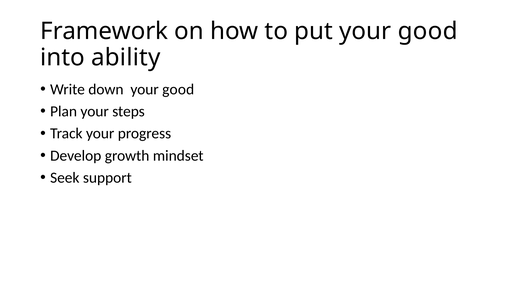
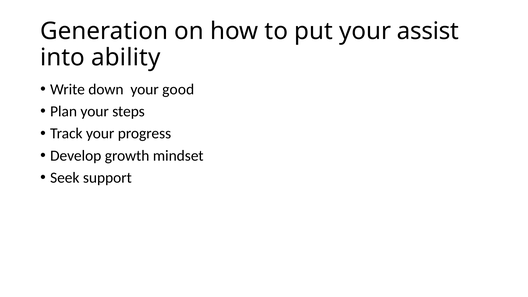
Framework: Framework -> Generation (104, 31)
put your good: good -> assist (428, 31)
